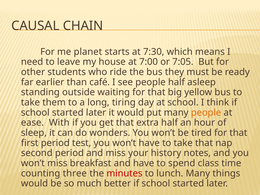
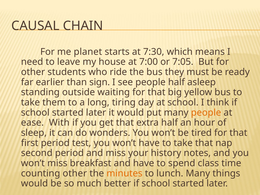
café: café -> sign (100, 82)
counting three: three -> other (75, 173)
minutes colour: red -> orange (124, 173)
